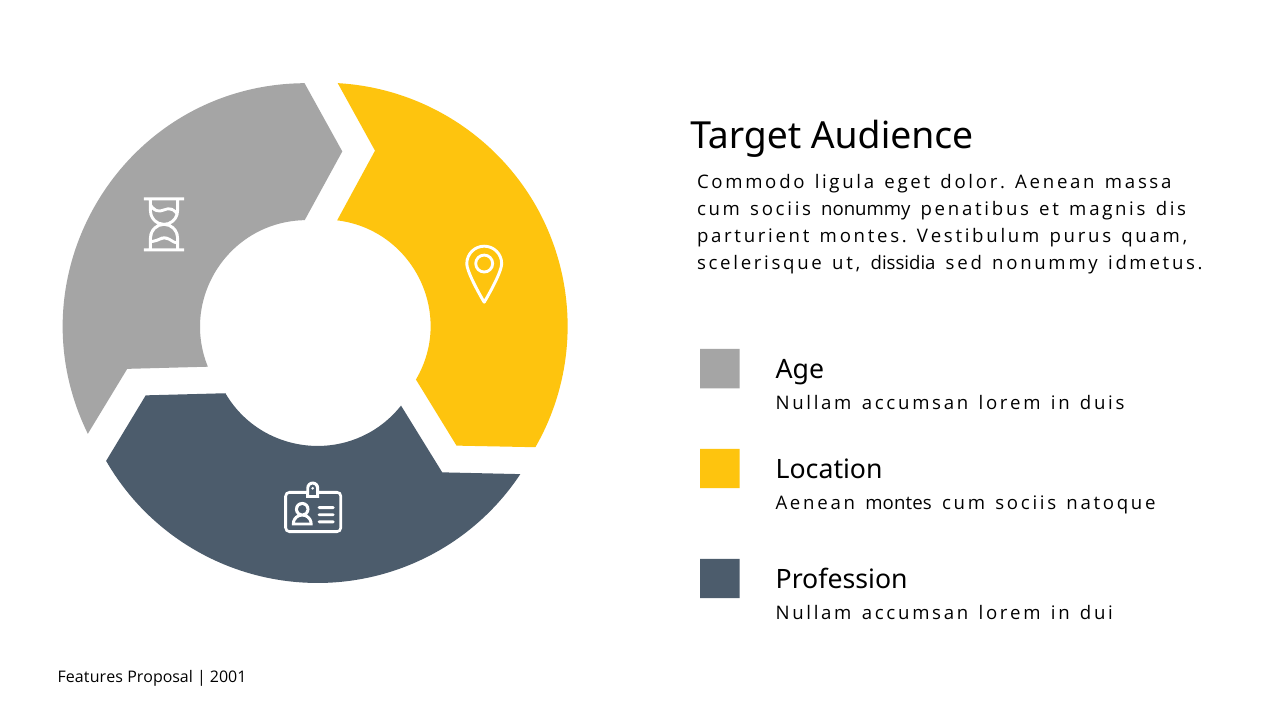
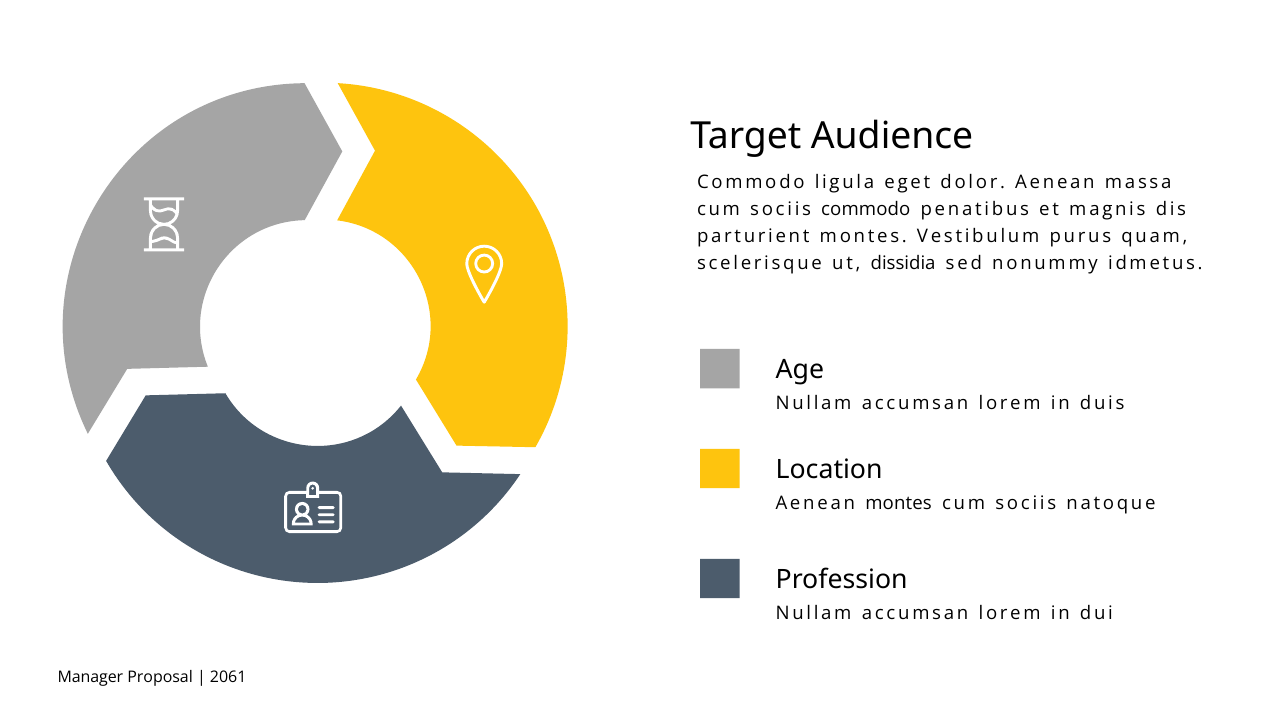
sociis nonummy: nonummy -> commodo (866, 210)
Features: Features -> Manager (90, 678)
2001: 2001 -> 2061 (228, 678)
